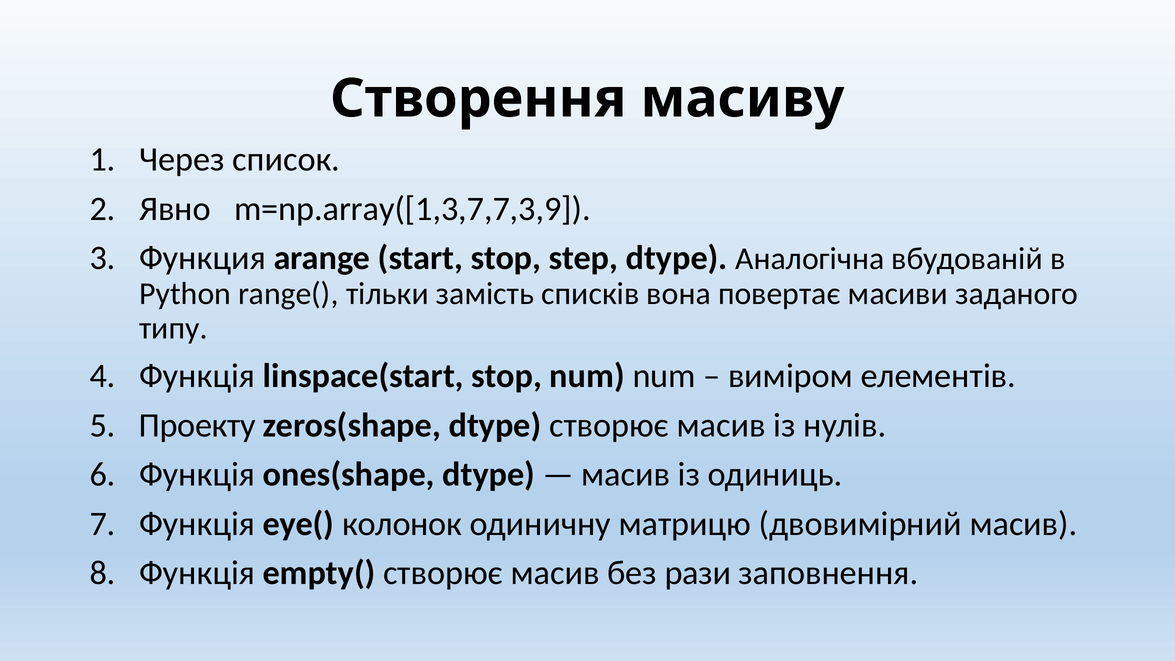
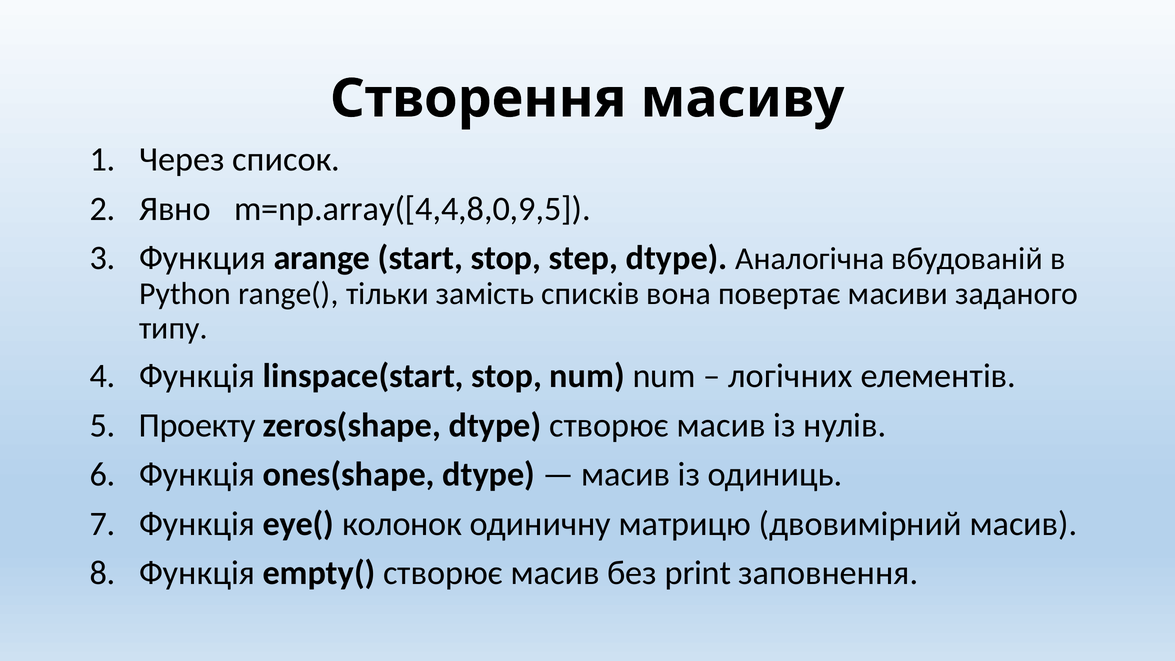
m=np.array([1,3,7,7,3,9: m=np.array([1,3,7,7,3,9 -> m=np.array([4,4,8,0,9,5 (412, 209)
виміром: виміром -> логічних (790, 376)
рази: рази -> print (698, 573)
